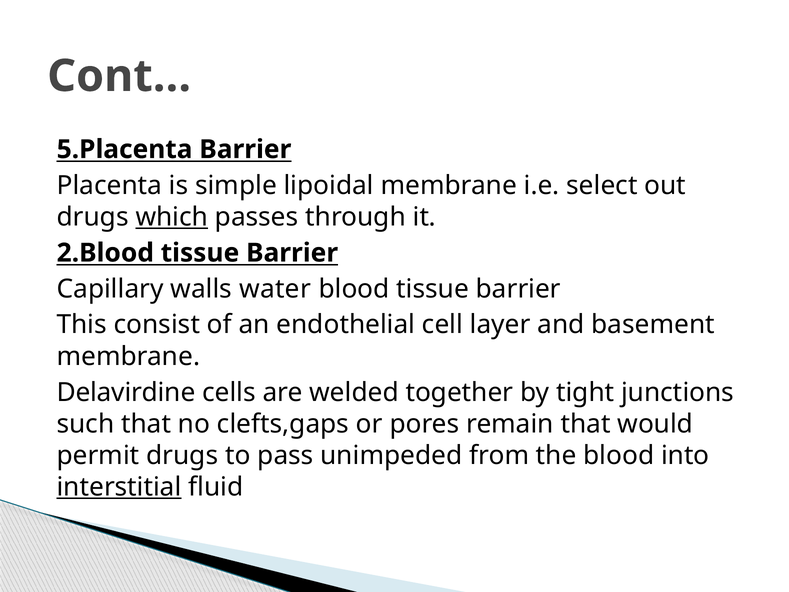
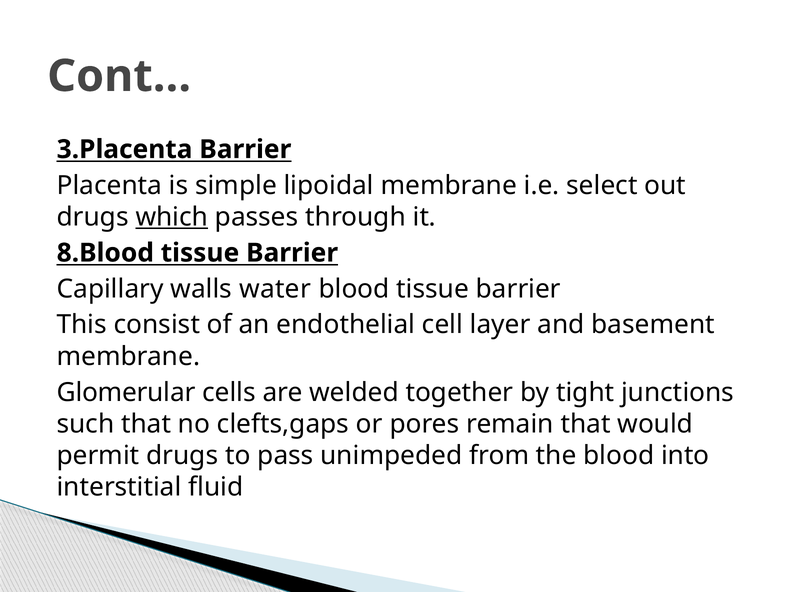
5.Placenta: 5.Placenta -> 3.Placenta (125, 149)
2.Blood: 2.Blood -> 8.Blood (105, 253)
Delavirdine: Delavirdine -> Glomerular (126, 392)
interstitial underline: present -> none (119, 487)
